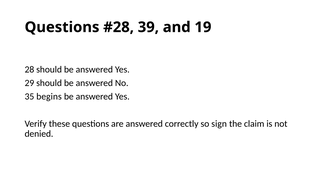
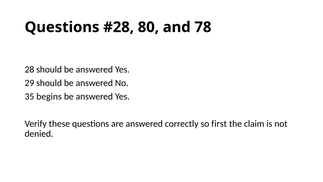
39: 39 -> 80 (148, 27)
19: 19 -> 78 (203, 27)
sign: sign -> first (219, 123)
